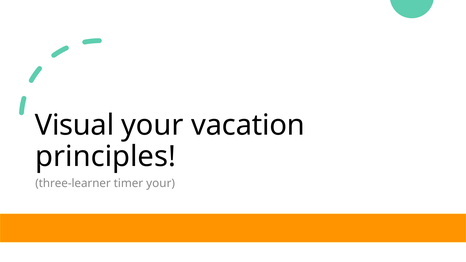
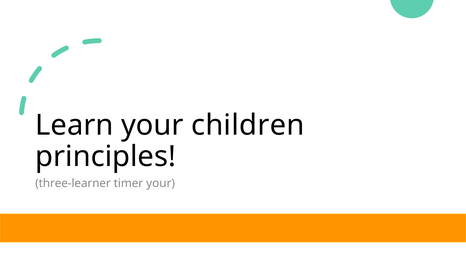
Visual: Visual -> Learn (74, 125)
vacation: vacation -> children (248, 125)
